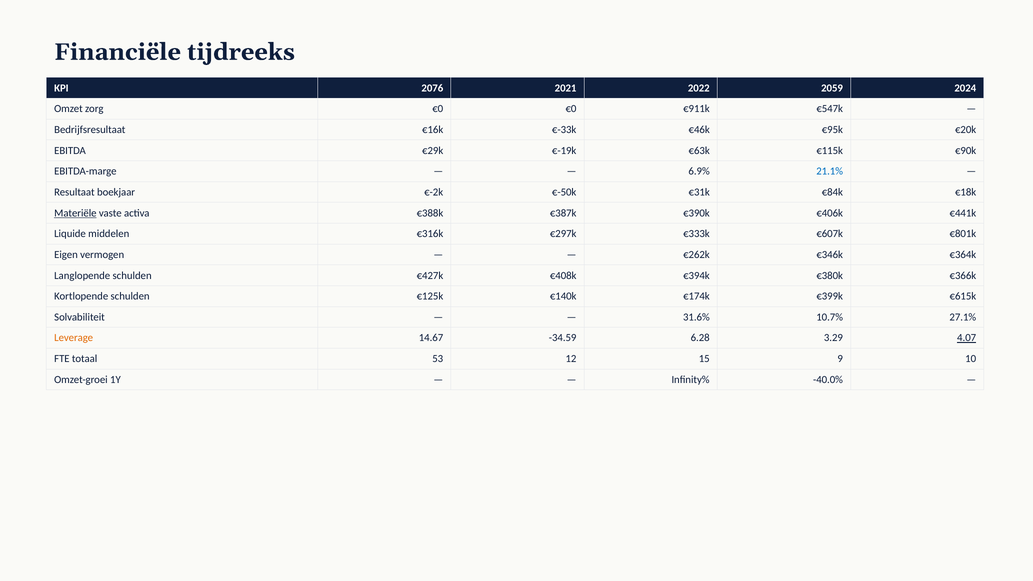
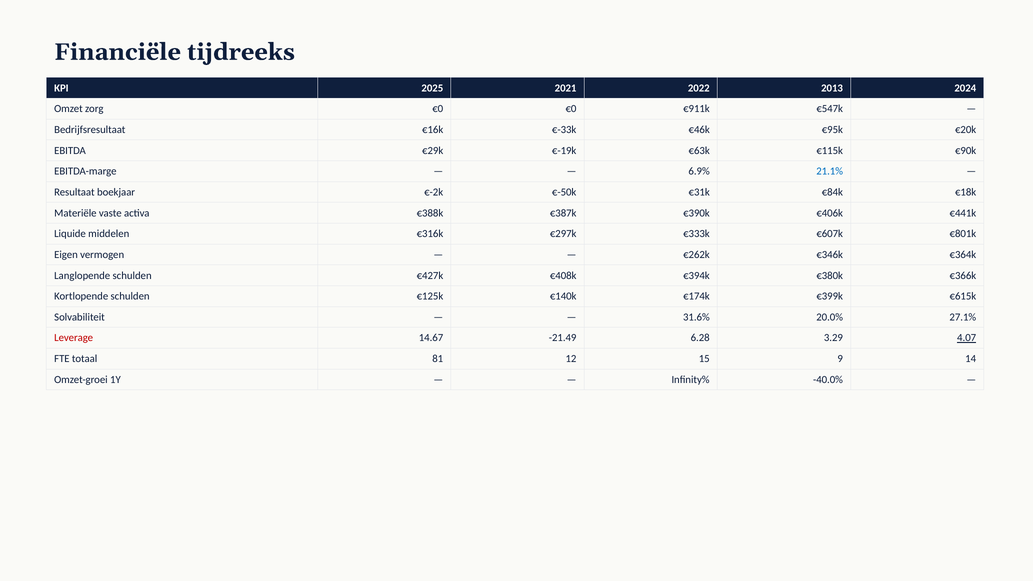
2076: 2076 -> 2025 (432, 88)
2059: 2059 -> 2013 (832, 88)
Materiële underline: present -> none (75, 213)
10.7%: 10.7% -> 20.0% (830, 317)
Leverage colour: orange -> red (74, 338)
-34.59: -34.59 -> -21.49 (563, 338)
53: 53 -> 81 (438, 359)
10: 10 -> 14 (971, 359)
